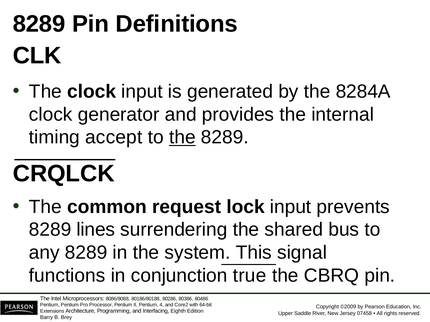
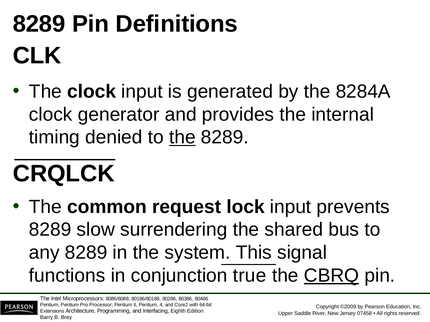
accept: accept -> denied (114, 138)
lines: lines -> slow (96, 230)
CBRQ underline: none -> present (332, 276)
